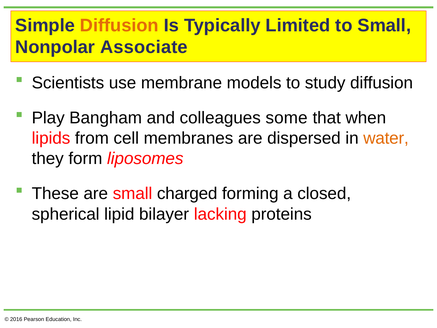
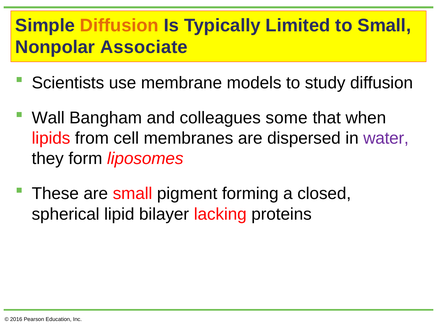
Play: Play -> Wall (48, 118)
water colour: orange -> purple (386, 138)
charged: charged -> pigment (187, 194)
